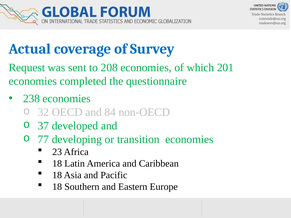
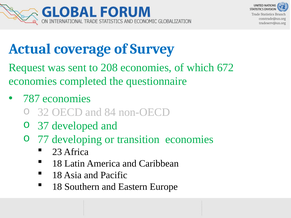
201: 201 -> 672 (225, 68)
238: 238 -> 787 (31, 99)
